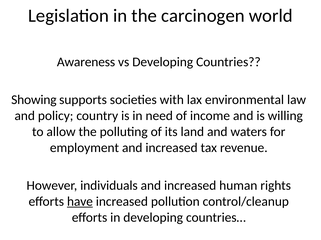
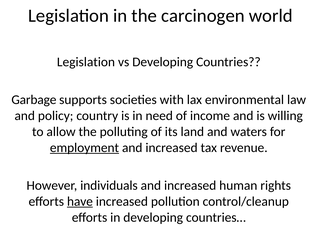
Awareness: Awareness -> Legislation (86, 62)
Showing: Showing -> Garbage (34, 100)
employment underline: none -> present (84, 148)
